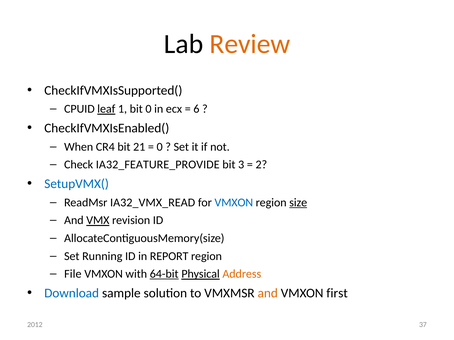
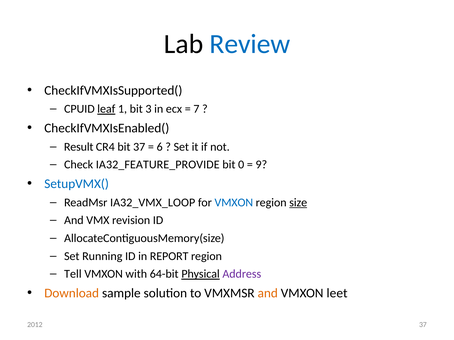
Review colour: orange -> blue (250, 44)
bit 0: 0 -> 3 (148, 109)
6: 6 -> 7 (196, 109)
When: When -> Result (79, 147)
bit 21: 21 -> 37 (139, 147)
0: 0 -> 6 (160, 147)
3: 3 -> 0 (241, 165)
2: 2 -> 9 (261, 165)
IA32_VMX_READ: IA32_VMX_READ -> IA32_VMX_LOOP (153, 203)
VMX underline: present -> none (98, 221)
File: File -> Tell (73, 274)
64-bit underline: present -> none (164, 274)
Address colour: orange -> purple (242, 274)
Download colour: blue -> orange (72, 294)
first: first -> leet (337, 294)
